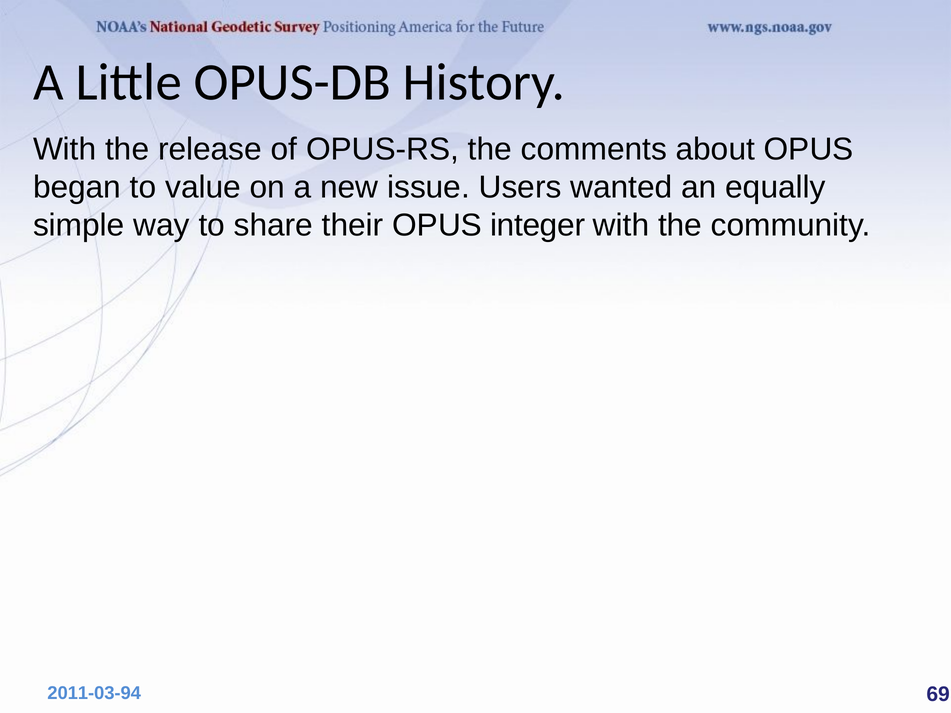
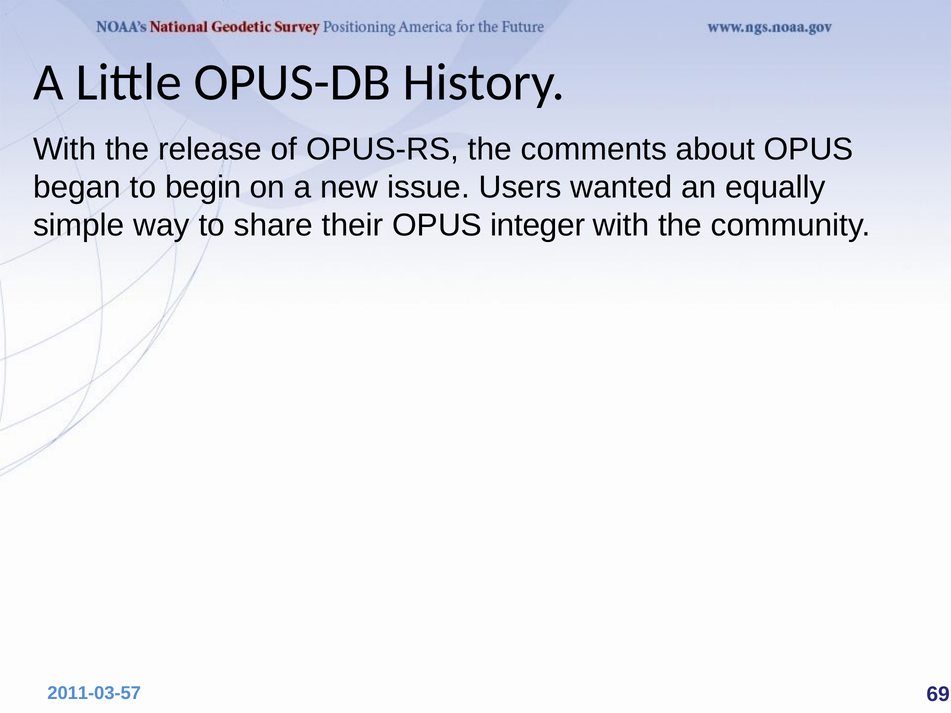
value: value -> begin (203, 188)
2011-03-94: 2011-03-94 -> 2011-03-57 (94, 693)
